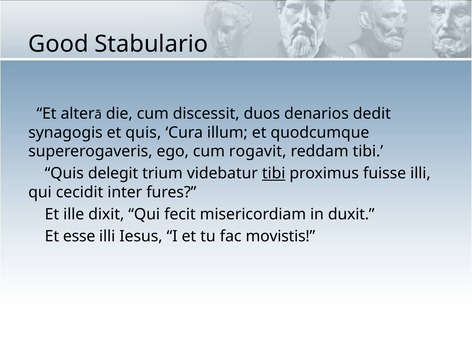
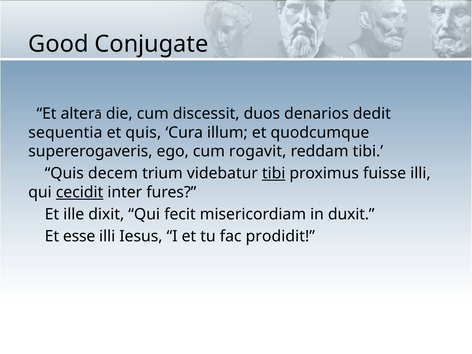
Stabulario: Stabulario -> Conjugate (151, 44)
synagogis: synagogis -> sequentia (65, 132)
delegit: delegit -> decem (113, 173)
cecidit underline: none -> present (80, 192)
movistis: movistis -> prodidit (280, 236)
